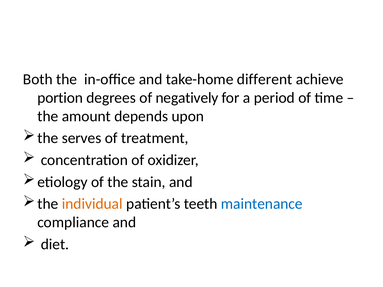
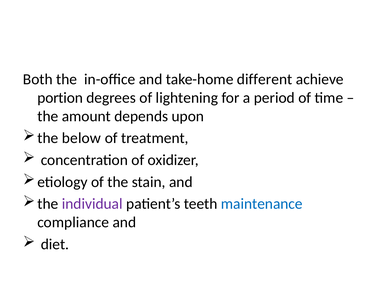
negatively: negatively -> lightening (187, 98)
serves: serves -> below (81, 138)
individual colour: orange -> purple (92, 204)
